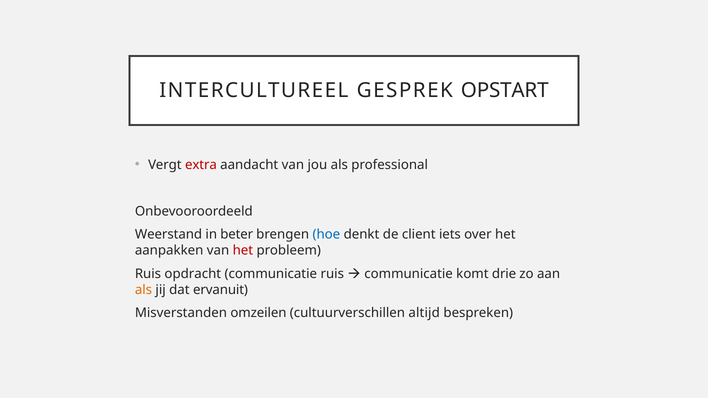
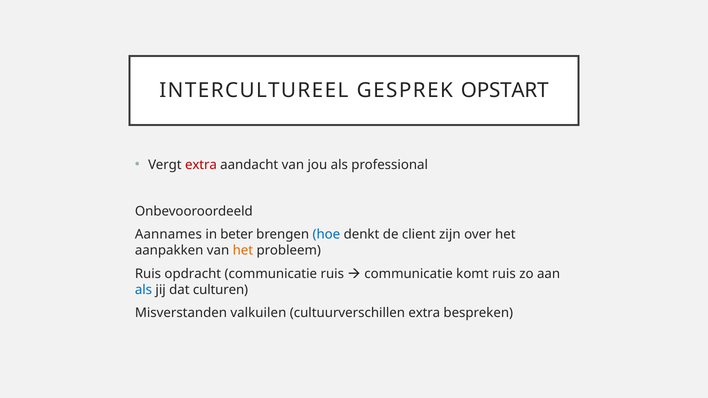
Weerstand: Weerstand -> Aannames (168, 235)
iets: iets -> zijn (450, 235)
het colour: red -> orange (243, 251)
komt drie: drie -> ruis (504, 274)
als colour: orange -> blue (143, 290)
ervanuit: ervanuit -> culturen (221, 290)
omzeilen: omzeilen -> valkuilen (258, 313)
cultuurverschillen altijd: altijd -> extra (424, 313)
